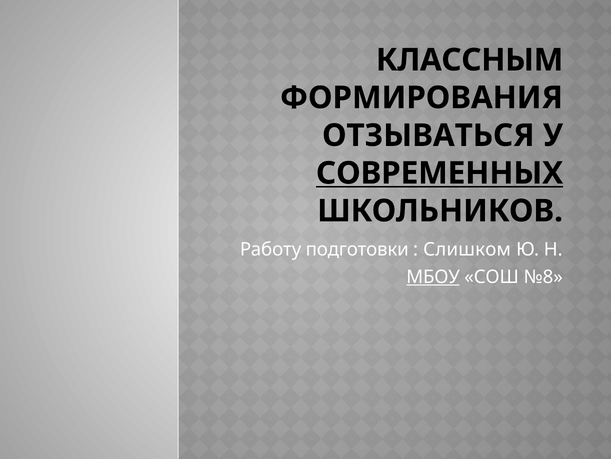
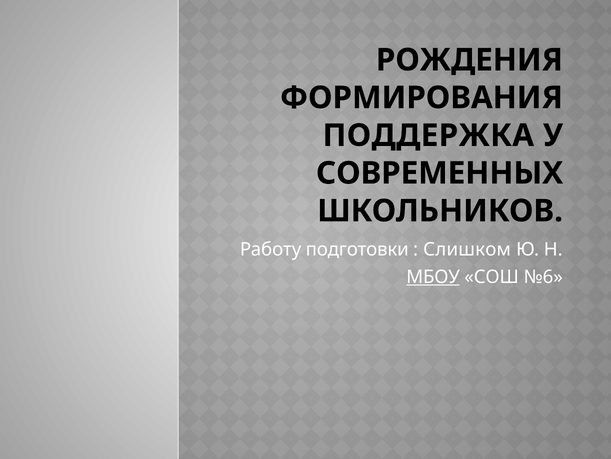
КЛАССНЫМ: КЛАССНЫМ -> РОЖДЕНИЯ (469, 60)
ОТЗЫВАТЬСЯ: ОТЗЫВАТЬСЯ -> ПОДДЕРЖКА (428, 135)
СОВРЕМЕННЫХ underline: present -> none (440, 173)
№8: №8 -> №6 (543, 277)
